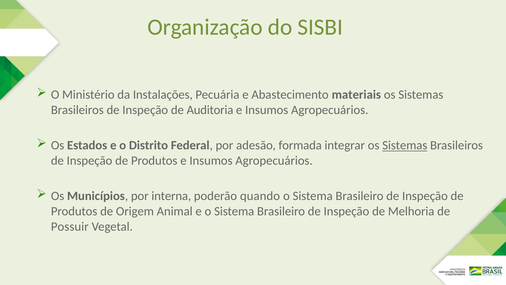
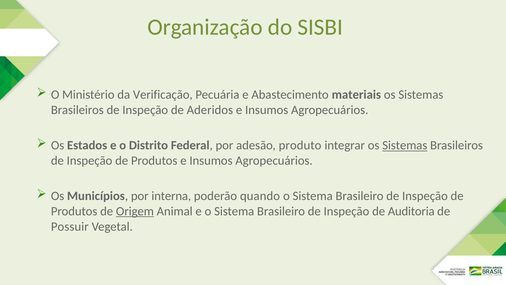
Instalações: Instalações -> Verificação (163, 95)
Auditoria: Auditoria -> Aderidos (210, 110)
formada: formada -> produto (300, 145)
Origem underline: none -> present (135, 211)
Melhoria: Melhoria -> Auditoria (411, 211)
